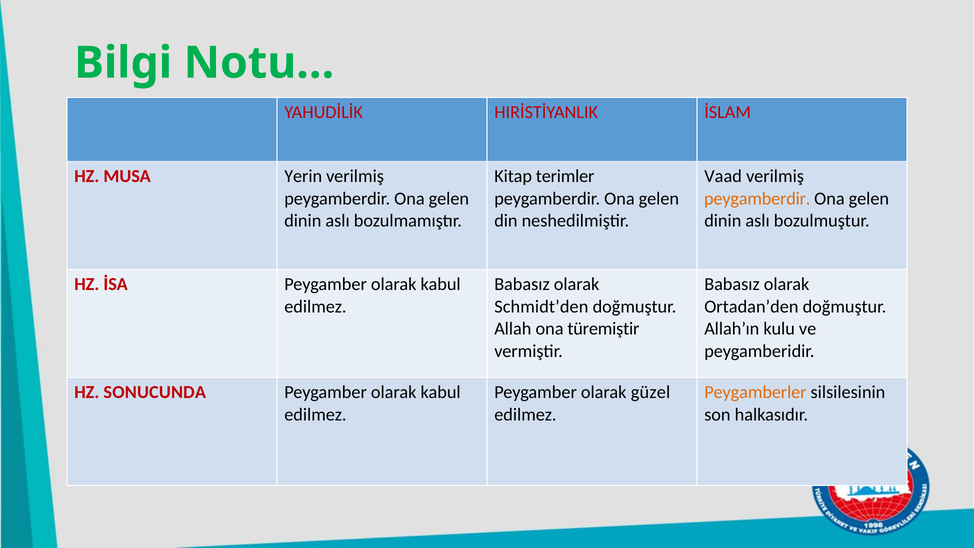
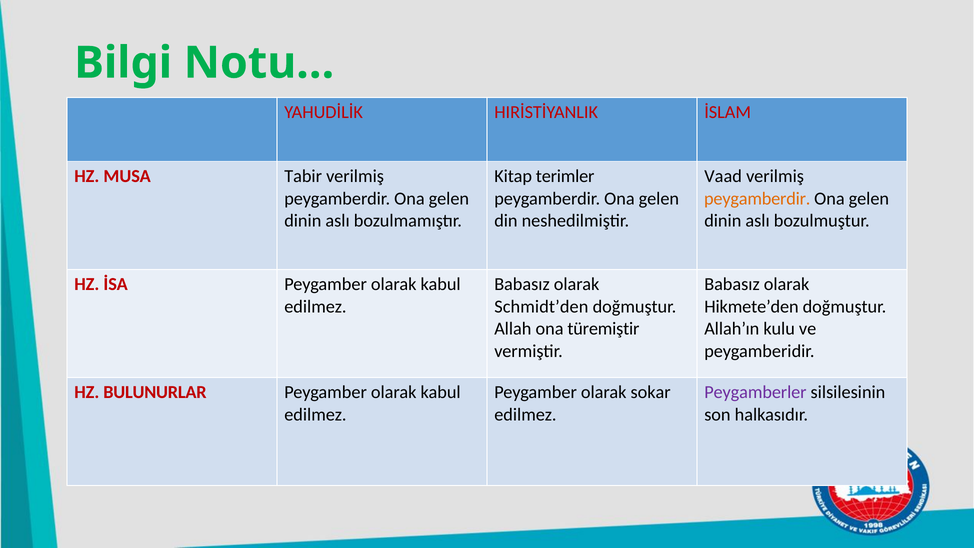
Yerin: Yerin -> Tabir (303, 176)
Ortadan’den: Ortadan’den -> Hikmete’den (751, 307)
SONUCUNDA: SONUCUNDA -> BULUNURLAR (155, 392)
güzel: güzel -> sokar (651, 392)
Peygamberler colour: orange -> purple (755, 392)
